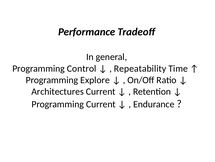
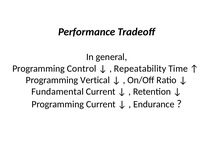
Explore: Explore -> Vertical (95, 80)
Architectures: Architectures -> Fundamental (58, 91)
